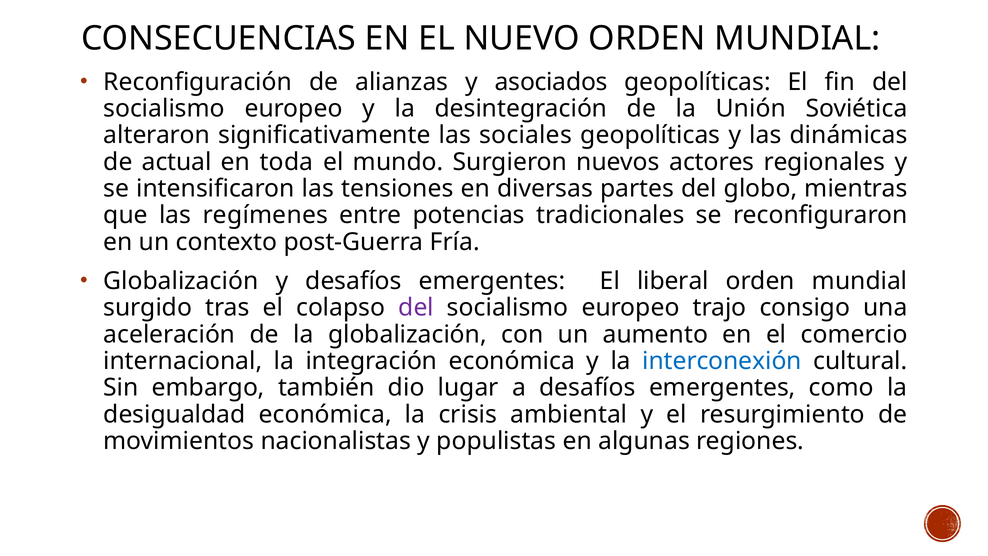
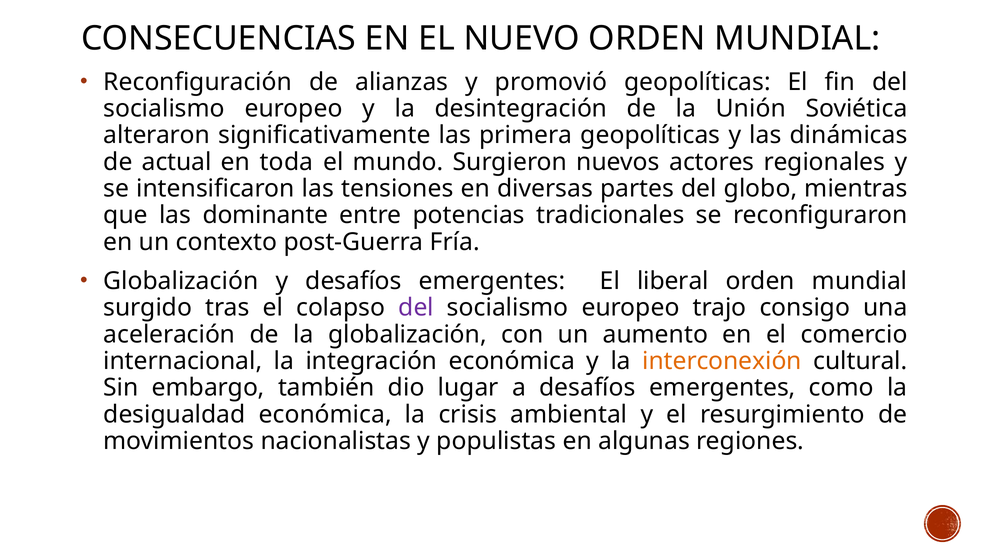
asociados: asociados -> promovió (551, 82)
sociales: sociales -> primera (526, 135)
regímenes: regímenes -> dominante (265, 215)
interconexión colour: blue -> orange (722, 361)
